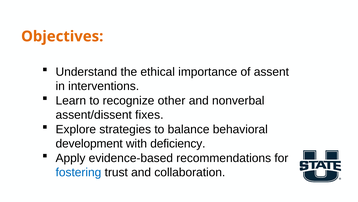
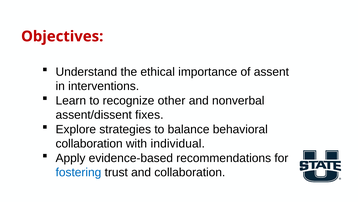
Objectives colour: orange -> red (62, 36)
development: development -> collaboration (89, 143)
deficiency: deficiency -> individual (178, 143)
